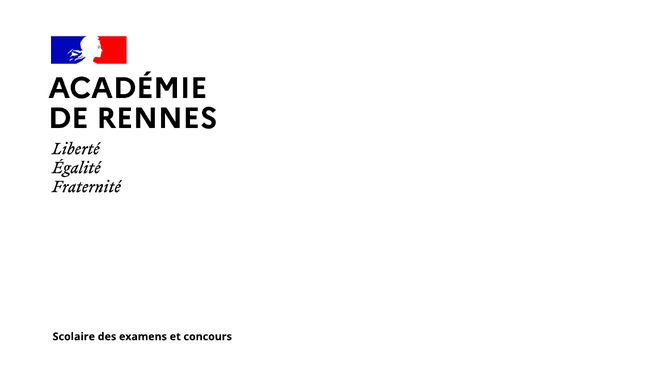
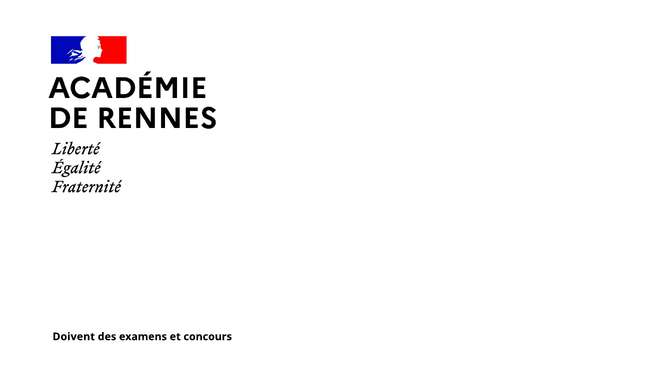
Scolaire: Scolaire -> Doivent (74, 336)
